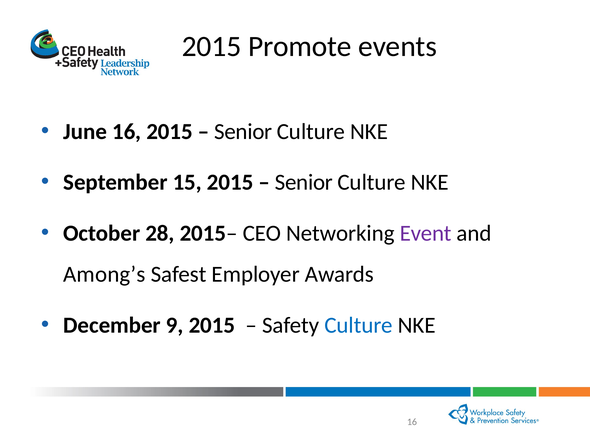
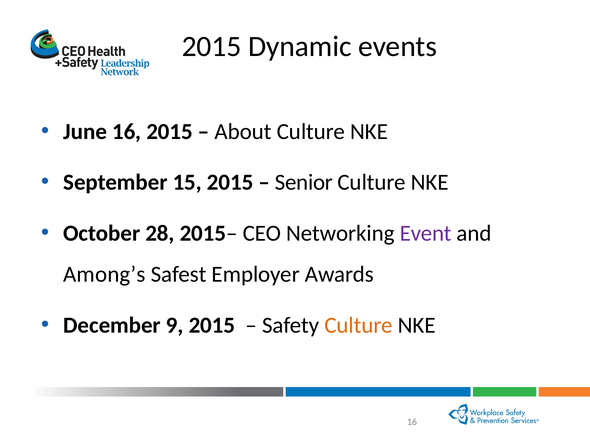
Promote: Promote -> Dynamic (300, 47)
Senior: Senior -> About (243, 132)
Culture colour: blue -> orange (359, 326)
